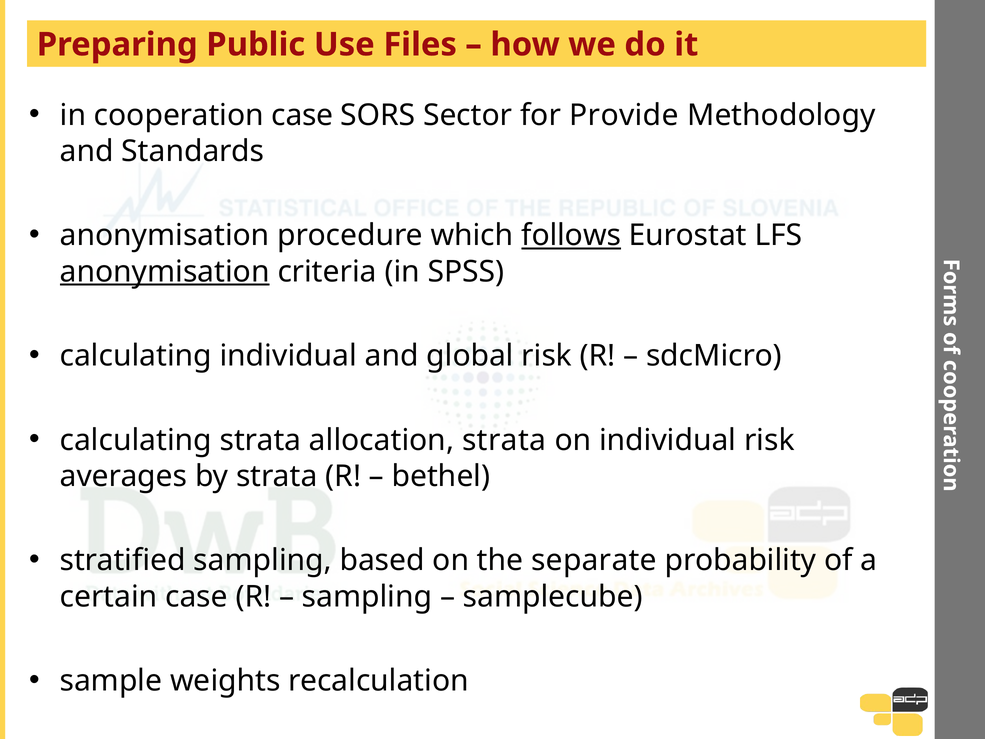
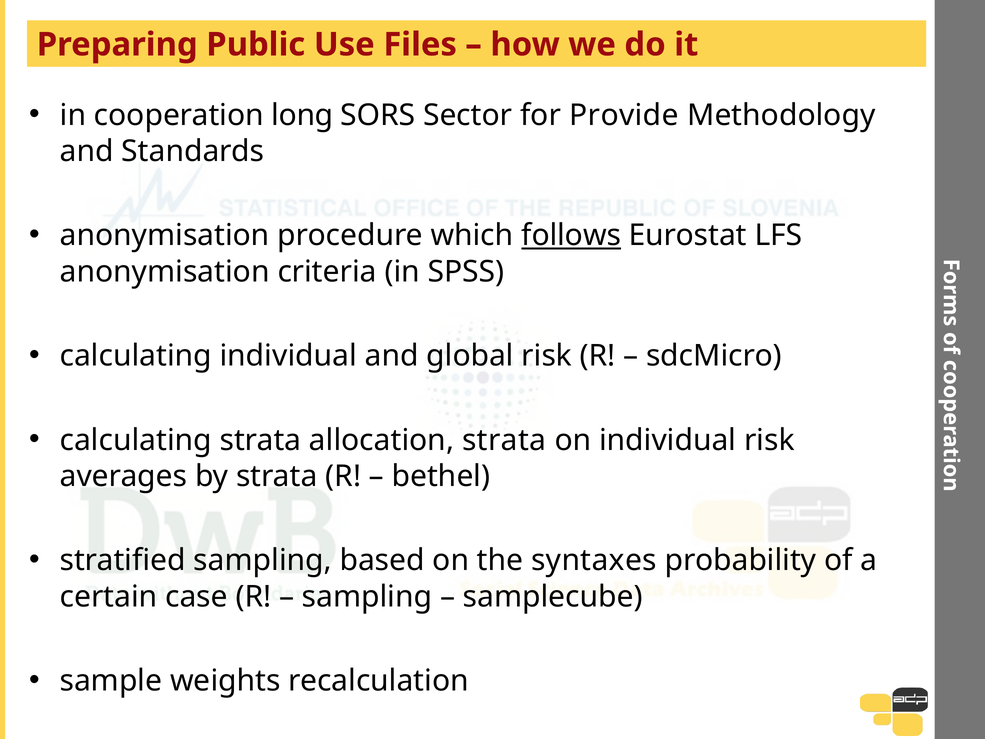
cooperation case: case -> long (302, 115)
anonymisation underline: present -> none (165, 272)
separate: separate -> syntaxes (594, 560)
